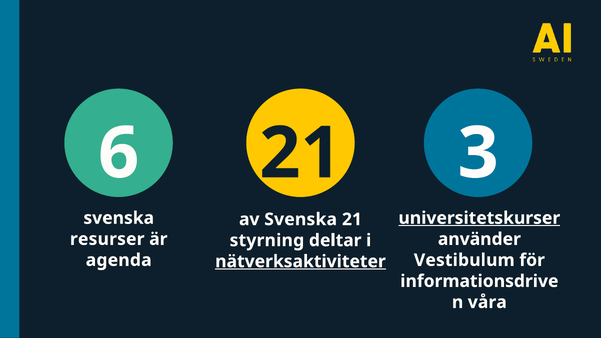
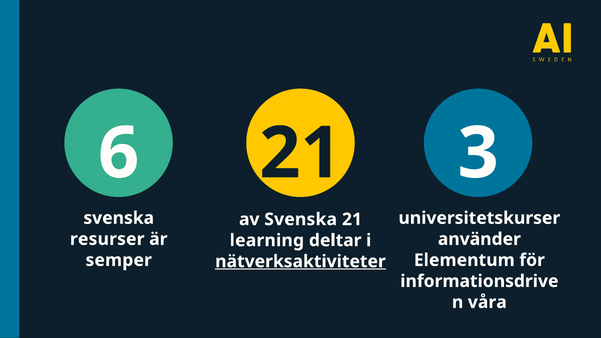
universitetskurser underline: present -> none (479, 218)
styrning: styrning -> learning (267, 240)
agenda: agenda -> semper (119, 260)
Vestibulum: Vestibulum -> Elementum (464, 260)
